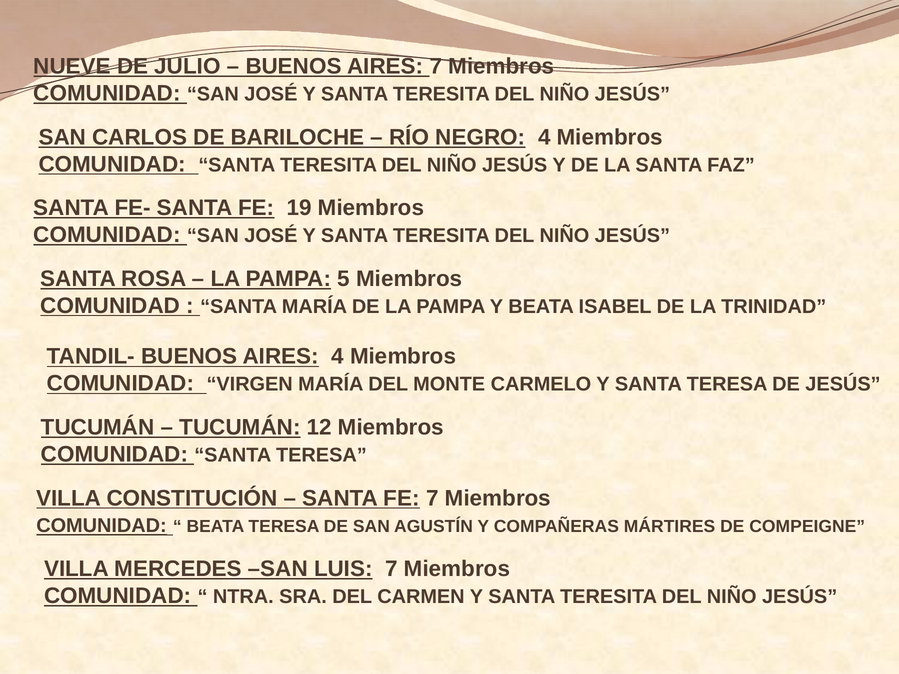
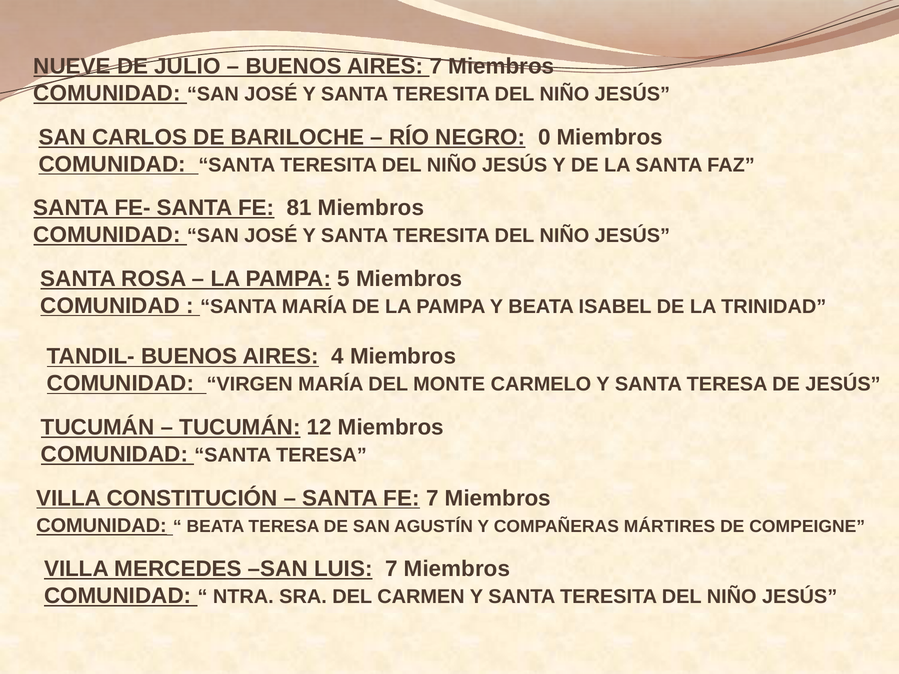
NEGRO 4: 4 -> 0 (544, 137)
19: 19 -> 81 (299, 208)
